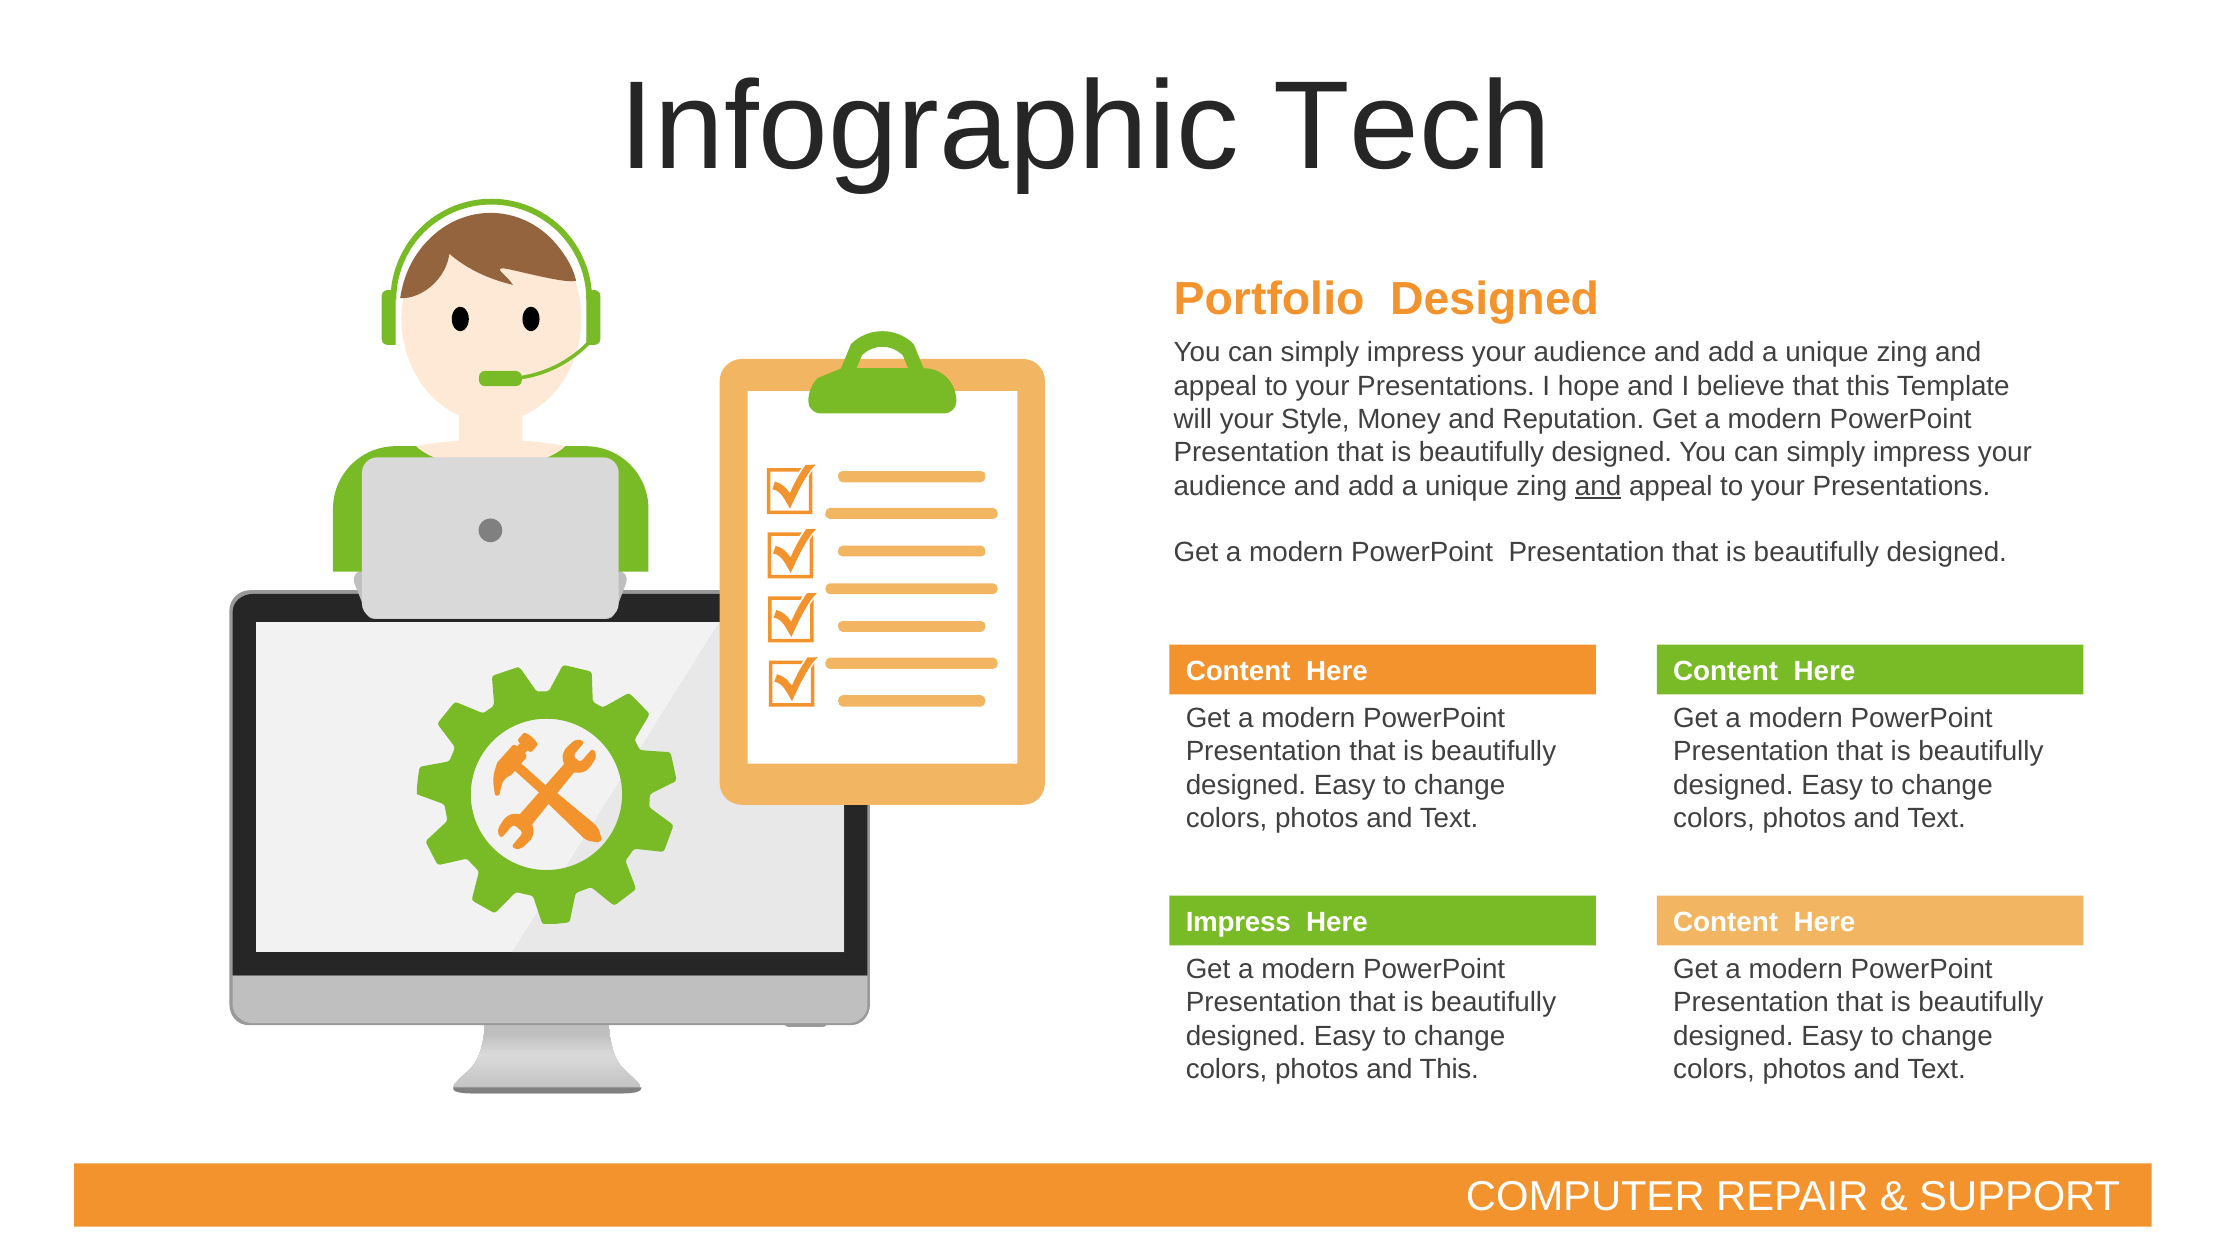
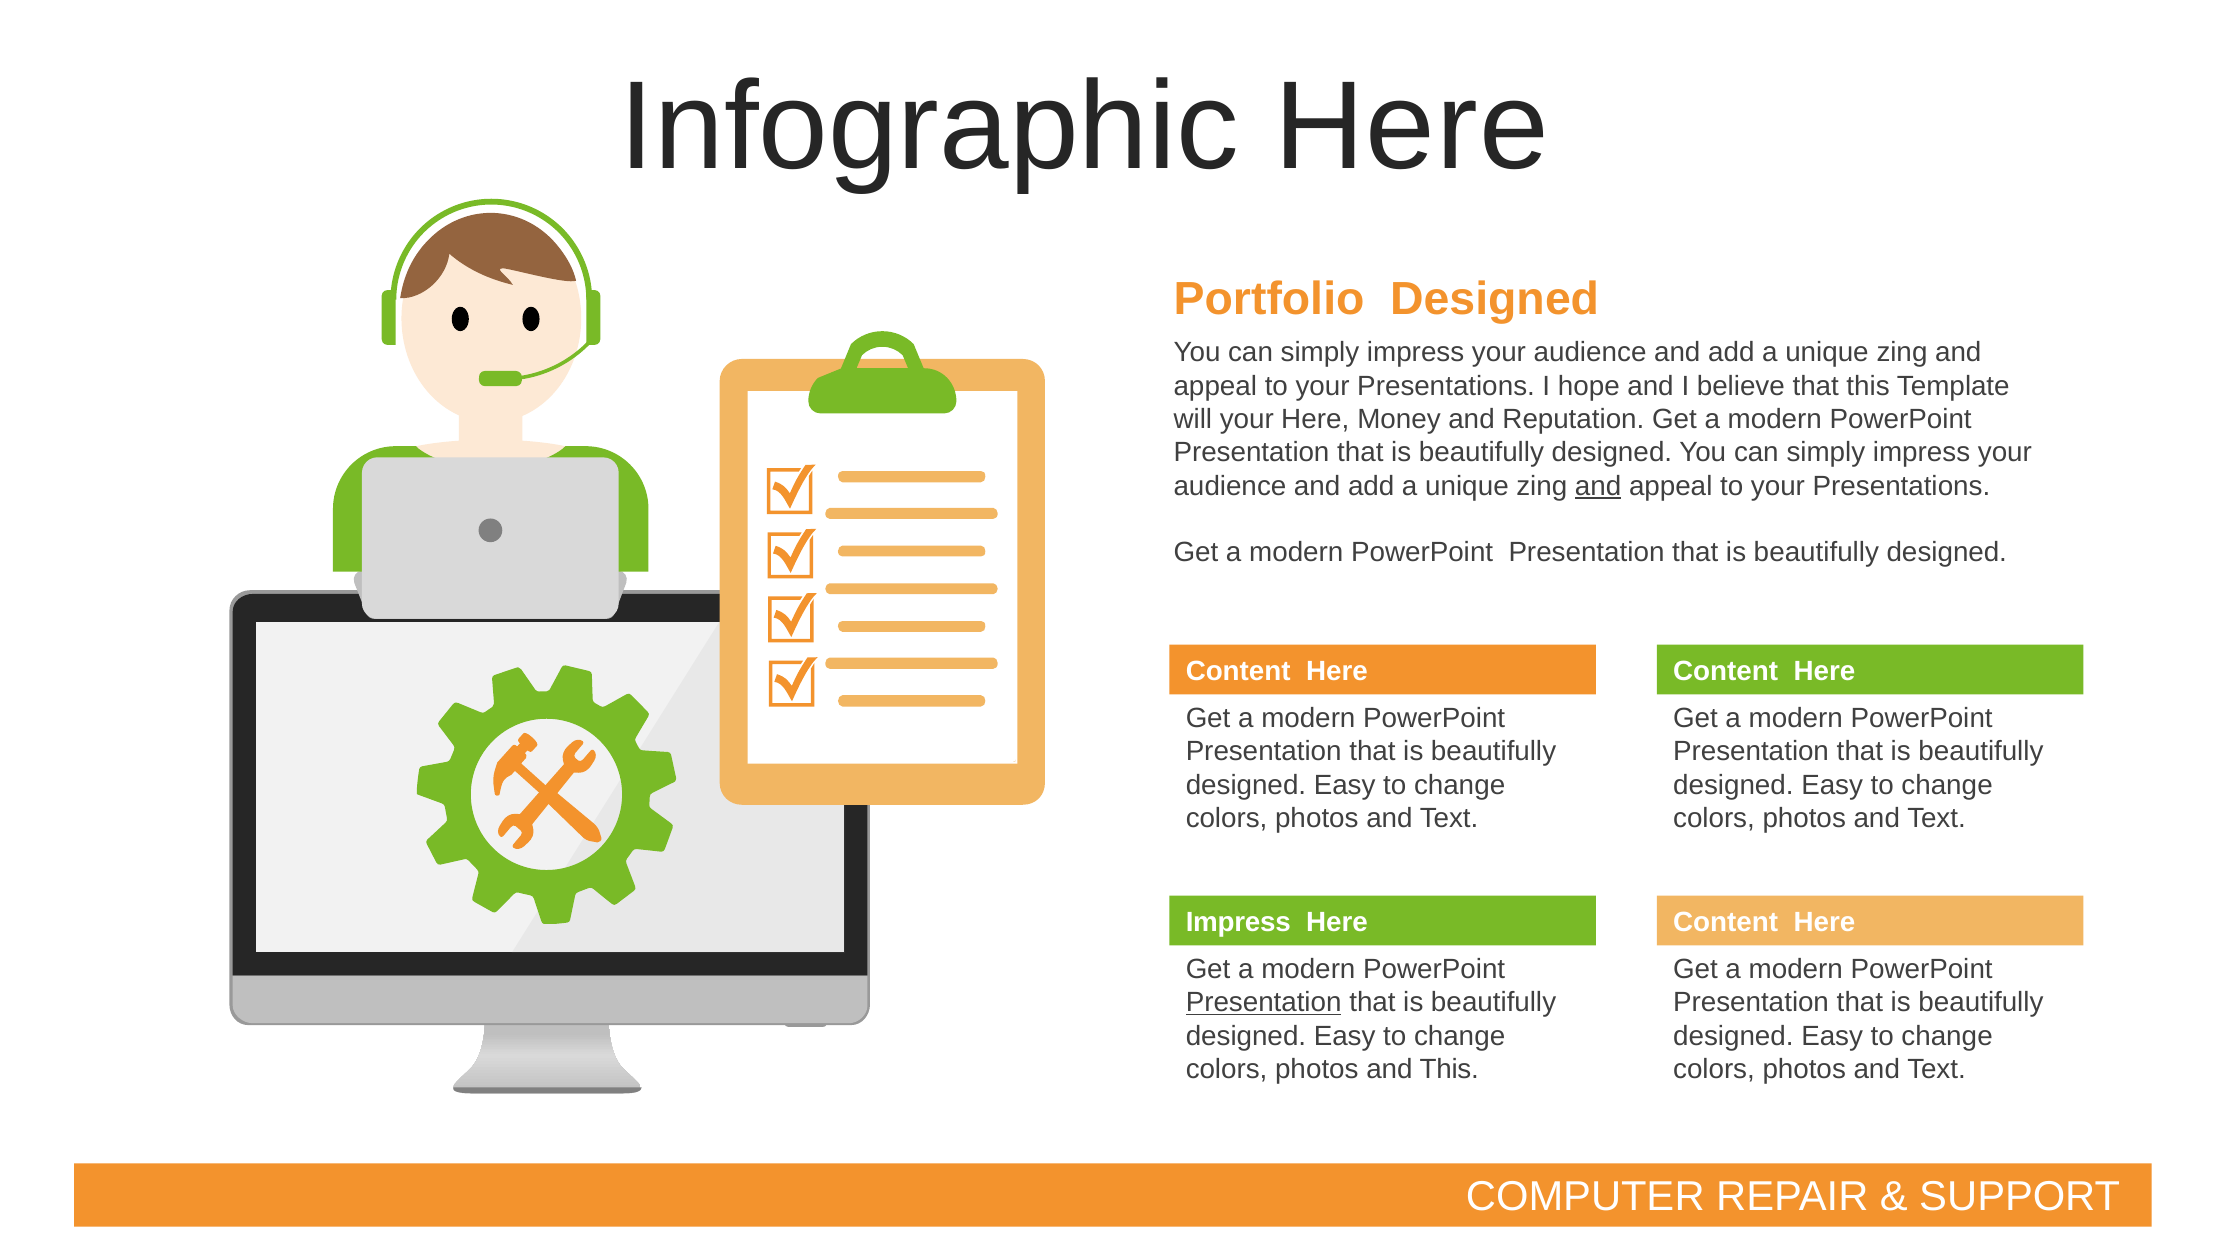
Infographic Tech: Tech -> Here (1412, 127)
your Style: Style -> Here (1315, 419)
Presentation underline: none -> present (1264, 1003)
